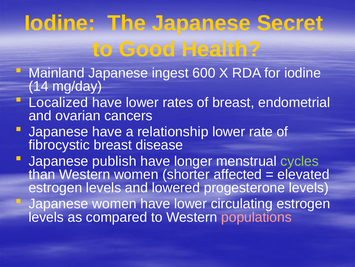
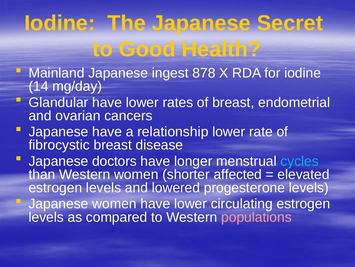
600: 600 -> 878 (204, 73)
Localized: Localized -> Glandular (58, 102)
publish: publish -> doctors (114, 161)
cycles colour: light green -> light blue (300, 161)
